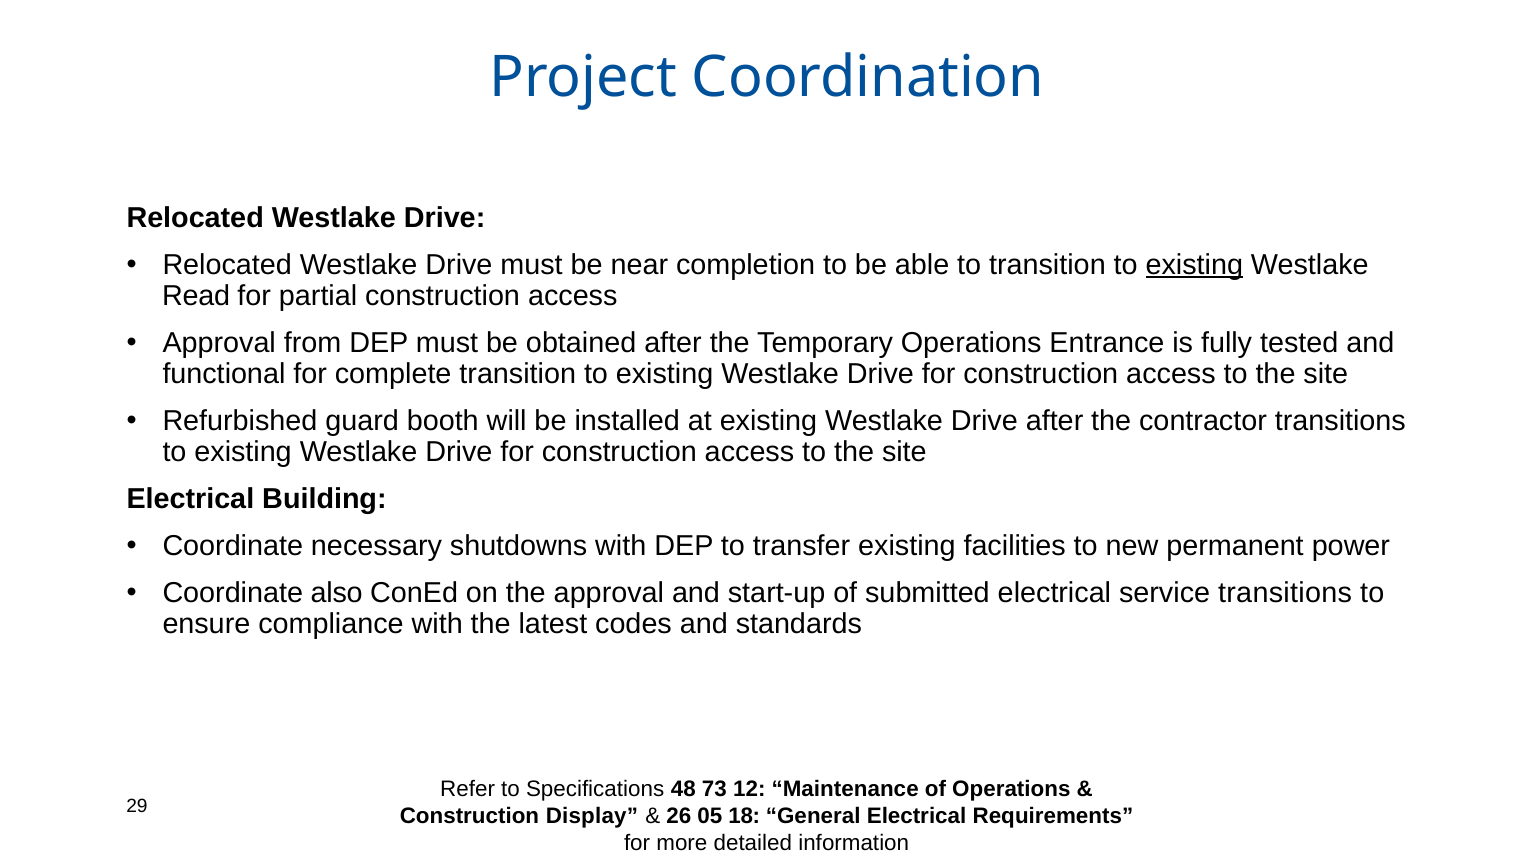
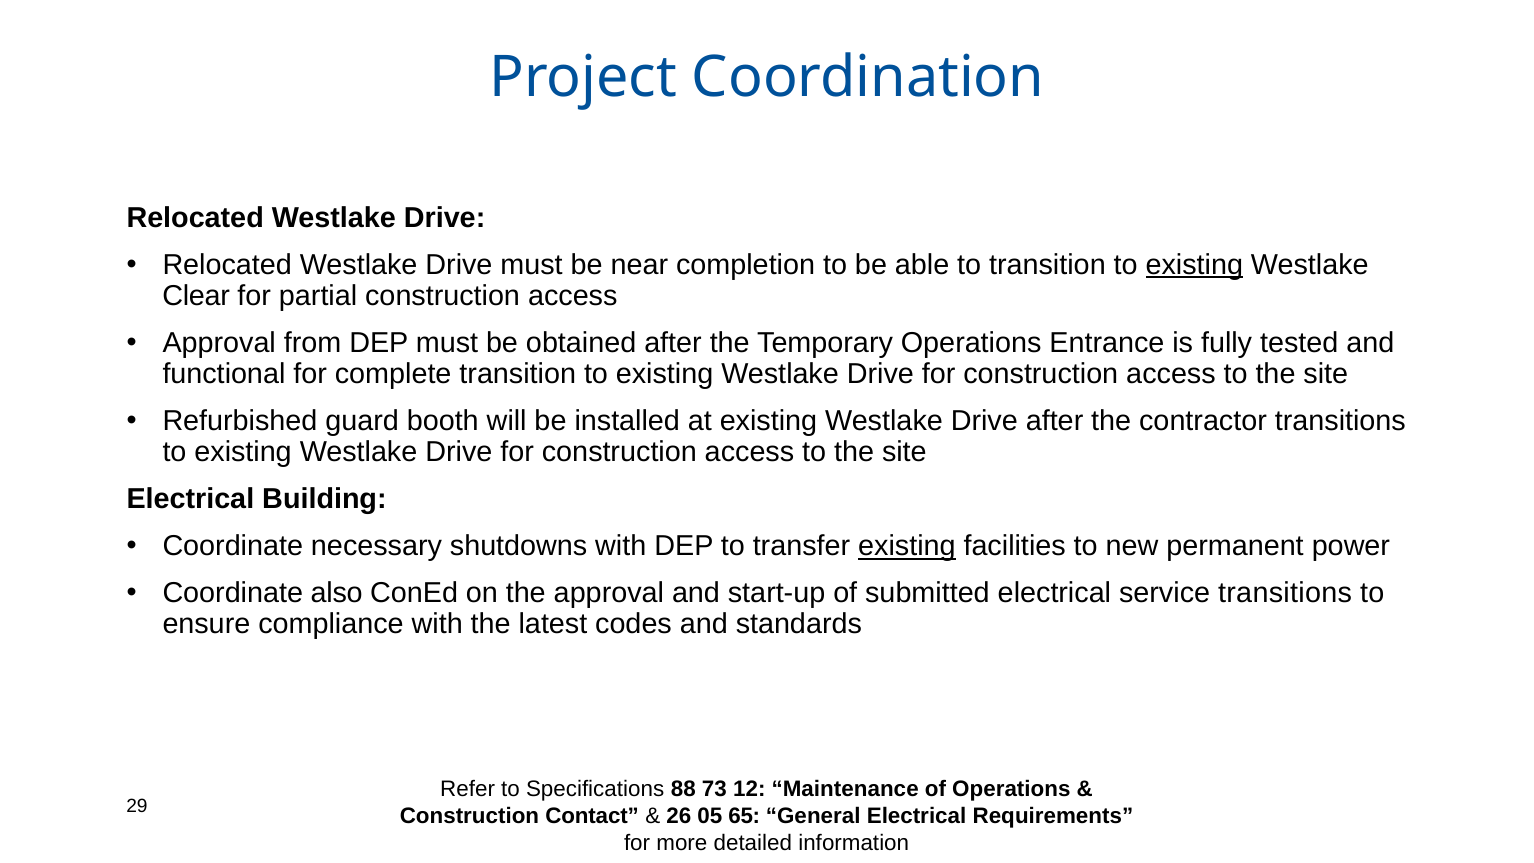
Read: Read -> Clear (196, 296)
existing underline: none -> present (907, 546)
48: 48 -> 88 (683, 789)
Display: Display -> Contact (592, 816)
18: 18 -> 65 (744, 816)
